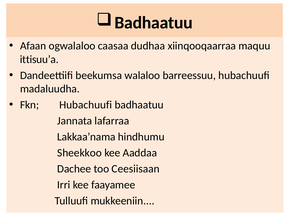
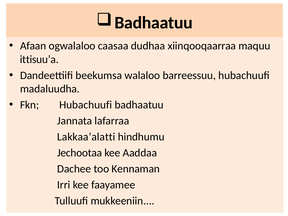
Lakkaa’nama: Lakkaa’nama -> Lakkaa’alatti (86, 137)
Sheekkoo: Sheekkoo -> Jechootaa (80, 153)
Ceesiisaan: Ceesiisaan -> Kennaman (136, 169)
